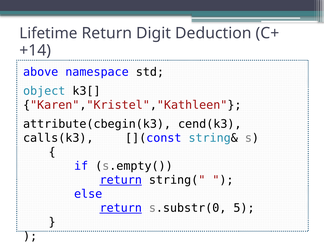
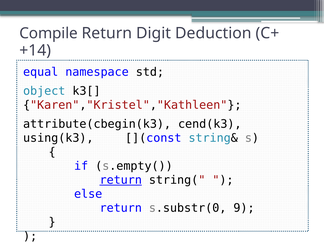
Lifetime: Lifetime -> Compile (49, 33)
above: above -> equal (41, 72)
calls(k3: calls(k3 -> using(k3 (58, 138)
return underline: present -> none (121, 208)
5: 5 -> 9 (244, 208)
